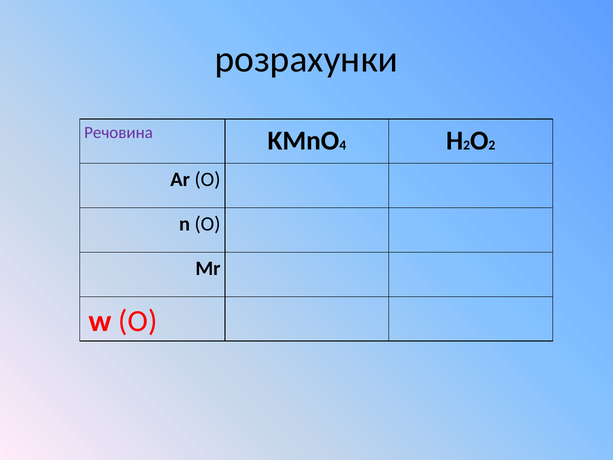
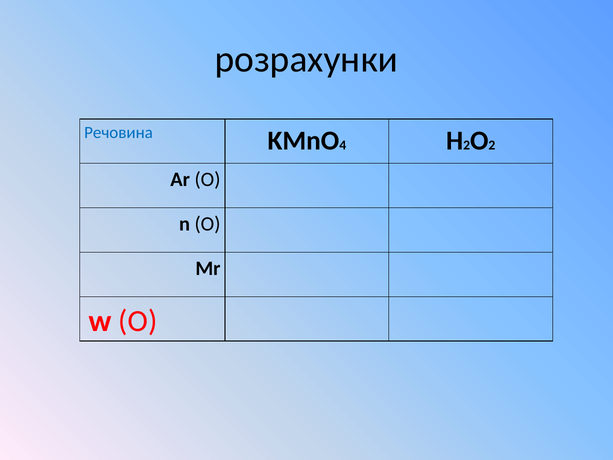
Речовина colour: purple -> blue (119, 133)
